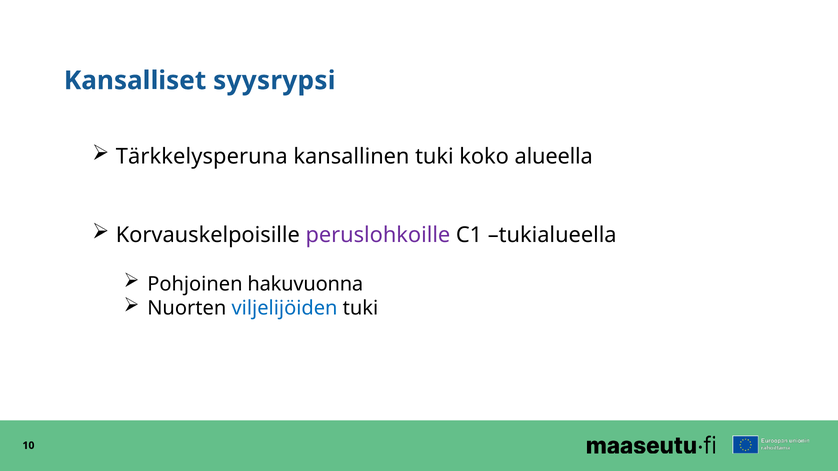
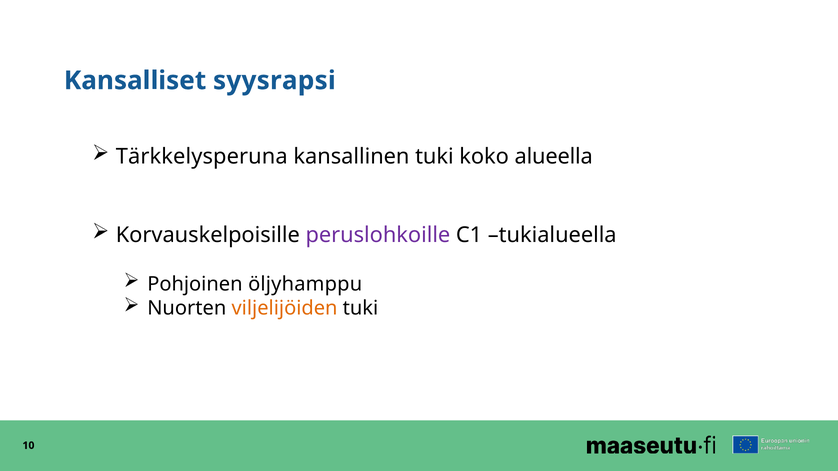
syysrypsi: syysrypsi -> syysrapsi (274, 81)
hakuvuonna: hakuvuonna -> öljyhamppu (305, 284)
viljelijöiden colour: blue -> orange (285, 308)
